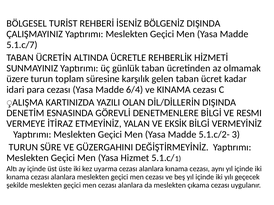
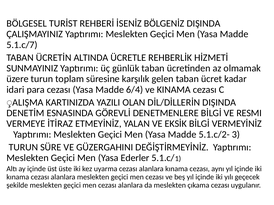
Hizmet: Hizmet -> Ederler (135, 158)
